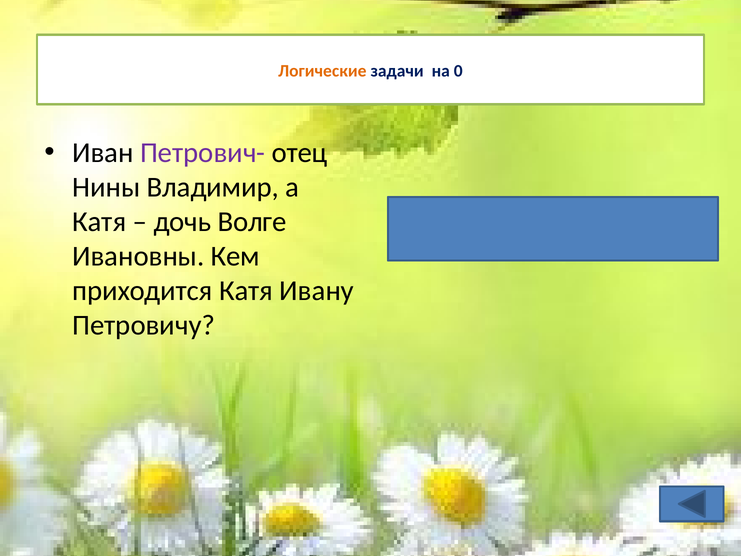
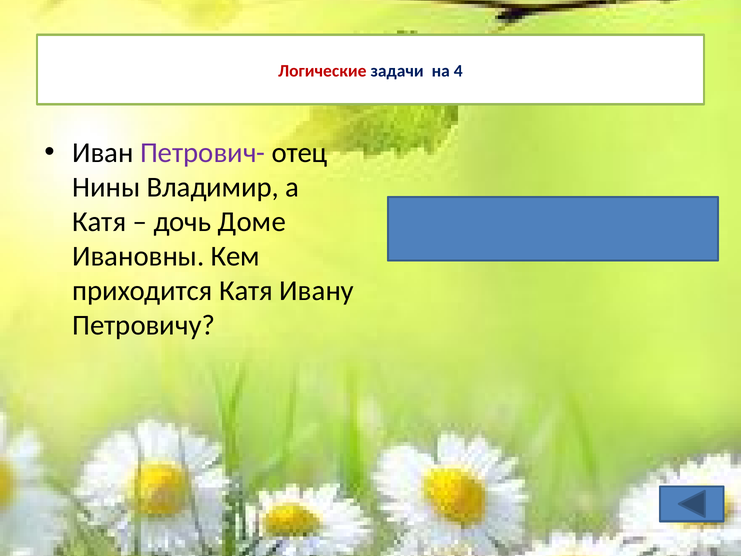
Логические colour: orange -> red (322, 71)
0: 0 -> 4 (458, 71)
Волге: Волге -> Доме (252, 222)
